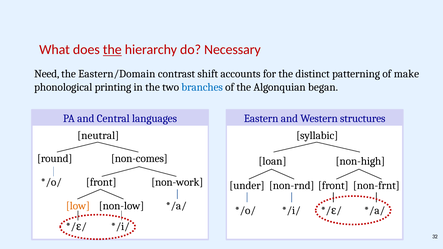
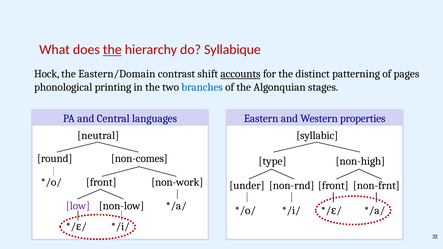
Necessary: Necessary -> Syllabique (232, 50)
Need: Need -> Hock (47, 74)
accounts underline: none -> present (240, 74)
make: make -> pages (406, 74)
began: began -> stages (323, 87)
structures: structures -> properties (363, 118)
loan: loan -> type (272, 161)
low colour: orange -> purple (78, 206)
